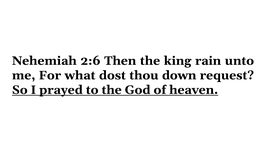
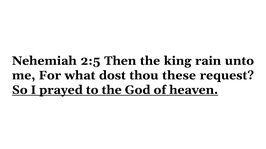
2:6: 2:6 -> 2:5 (90, 61)
down: down -> these (179, 76)
